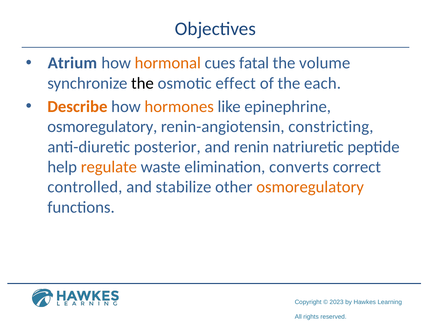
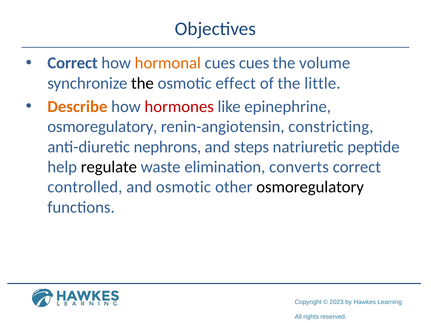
Atrium: Atrium -> Correct (73, 63)
cues fatal: fatal -> cues (254, 63)
each: each -> little (323, 83)
hormones colour: orange -> red (179, 107)
posterior: posterior -> nephrons (167, 147)
renin: renin -> steps (251, 147)
regulate colour: orange -> black (109, 167)
and stabilize: stabilize -> osmotic (183, 187)
osmoregulatory colour: orange -> black (310, 187)
